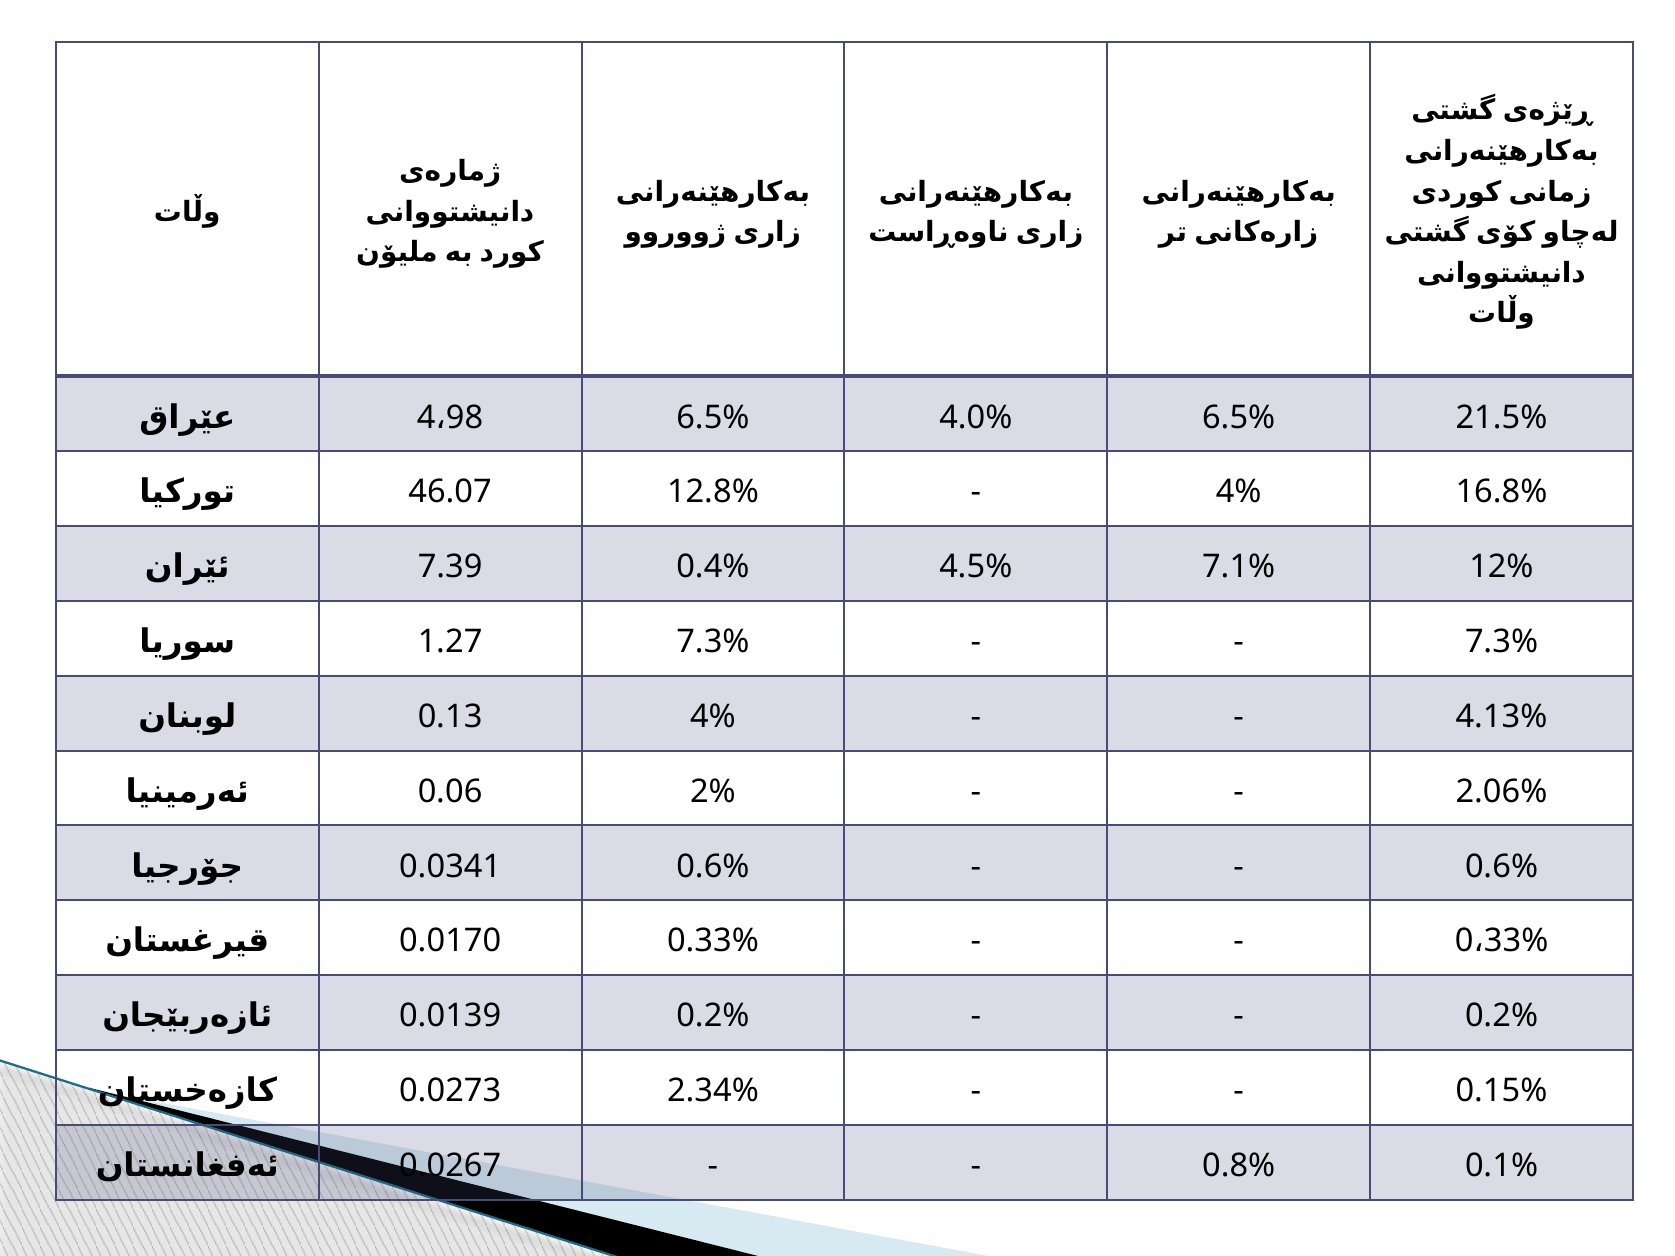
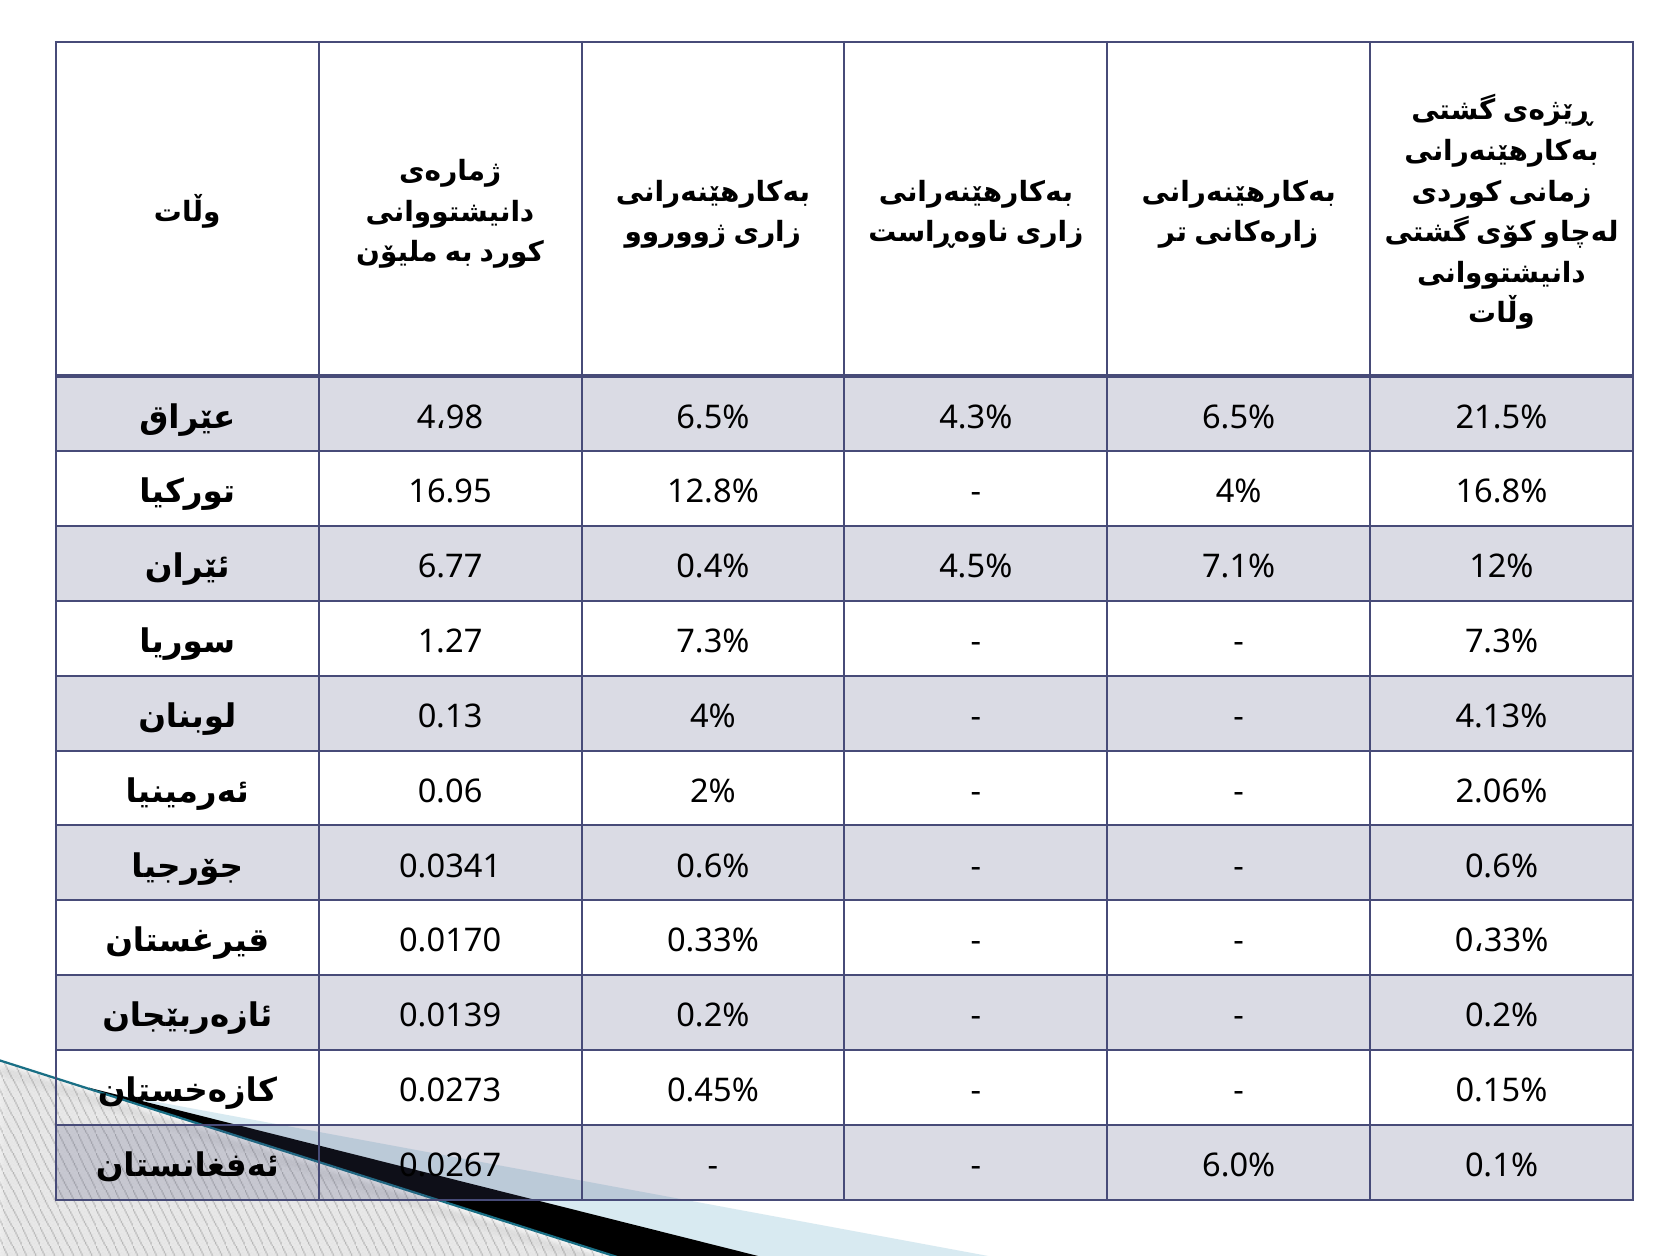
4.0%: 4.0% -> 4.3% (976, 417)
46.07: 46.07 -> 16.95 (450, 492)
7.39: 7.39 -> 6.77 (450, 567)
2.34%: 2.34% -> 0.45% (713, 1091)
0.8%: 0.8% -> 6.0% (1239, 1166)
